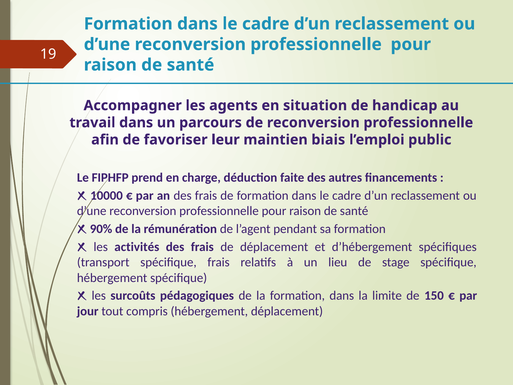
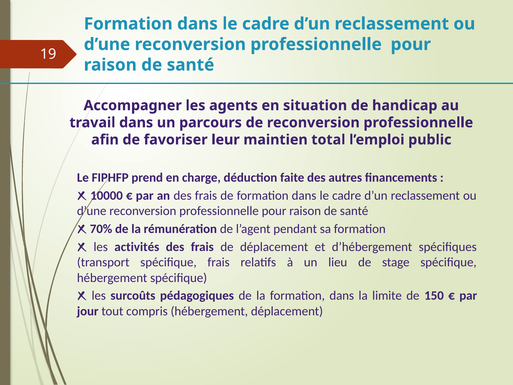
biais: biais -> total (328, 140)
90%: 90% -> 70% (101, 229)
